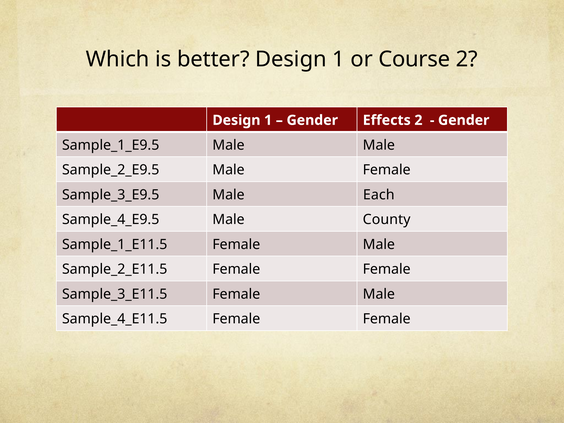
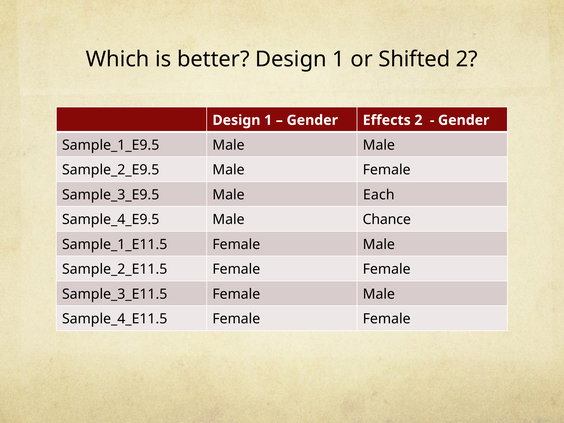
Course: Course -> Shifted (414, 59)
County: County -> Chance (387, 220)
